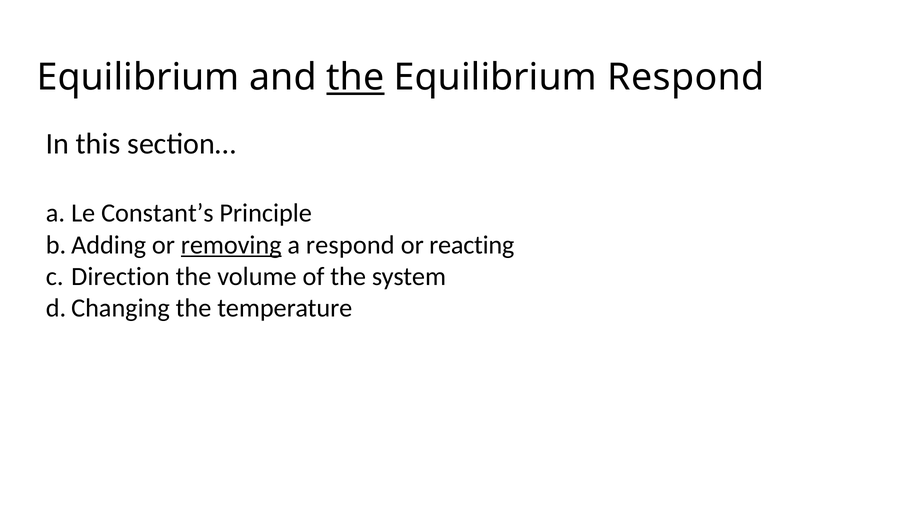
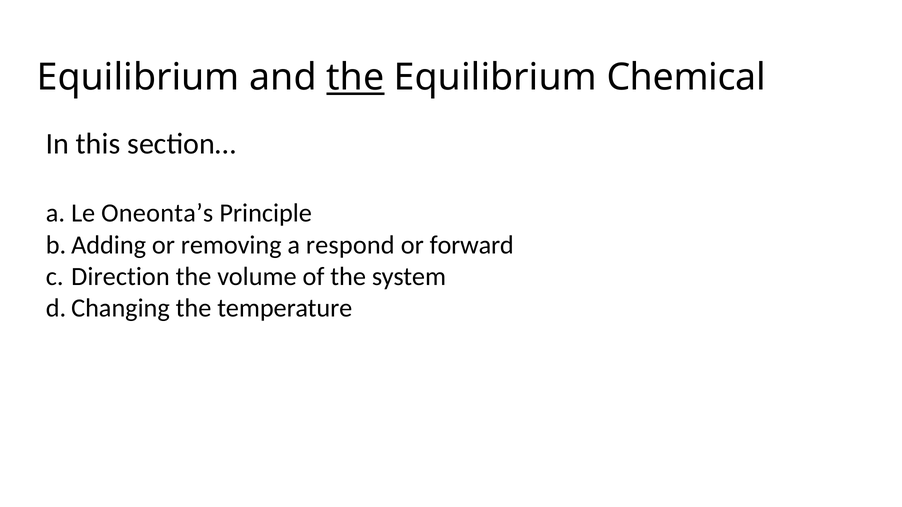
Equilibrium Respond: Respond -> Chemical (686, 78)
Constant’s: Constant’s -> Oneonta’s (157, 213)
removing underline: present -> none (231, 245)
reacting: reacting -> forward (472, 245)
